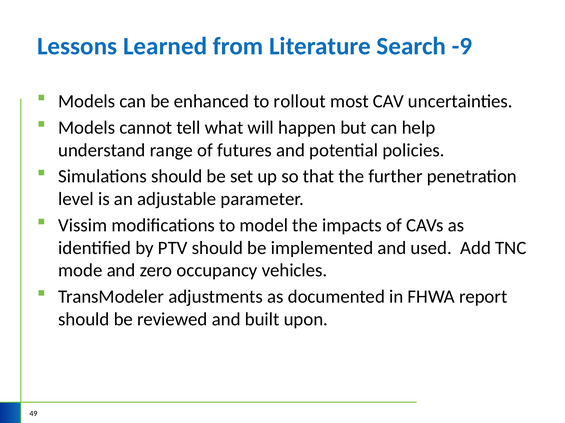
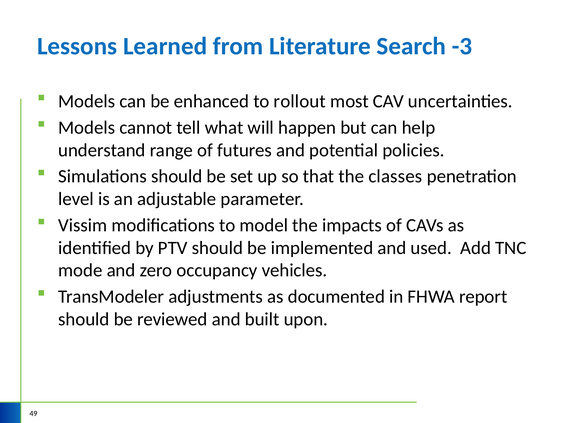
-9: -9 -> -3 (462, 46)
further: further -> classes (395, 177)
